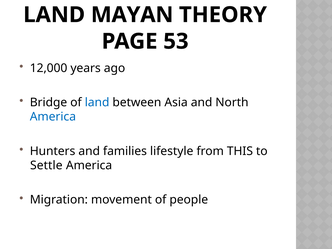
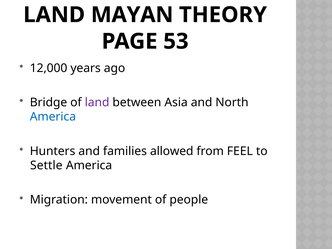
land colour: blue -> purple (97, 102)
lifestyle: lifestyle -> allowed (172, 151)
THIS: THIS -> FEEL (240, 151)
